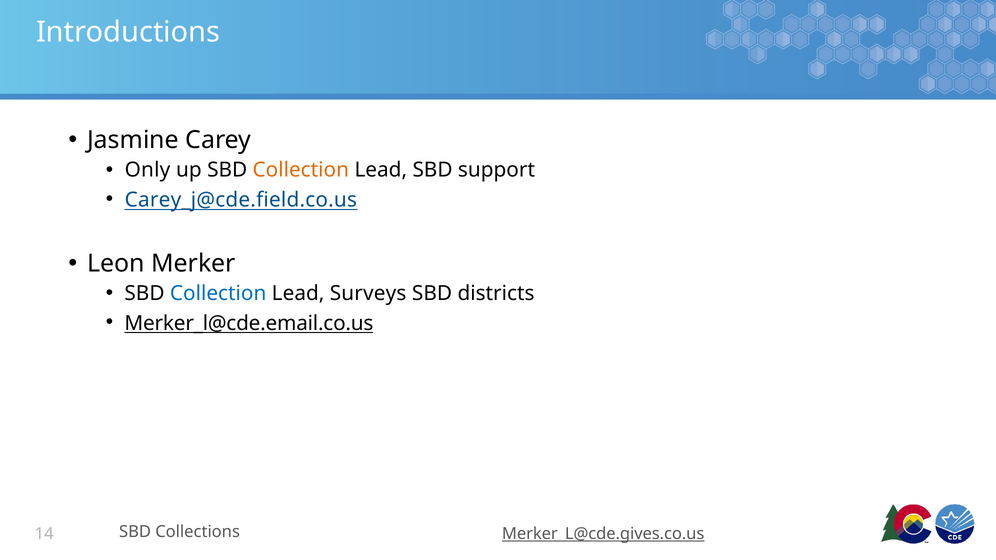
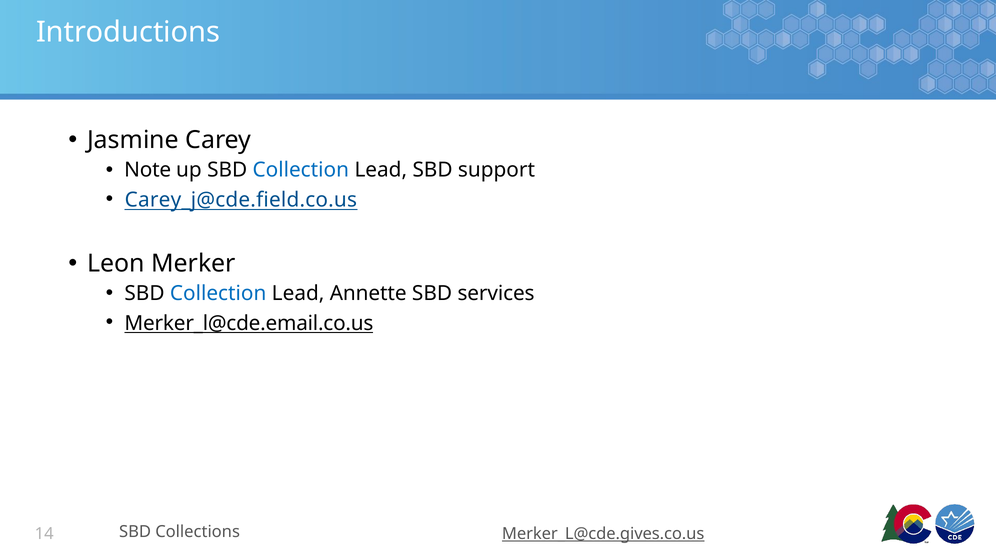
Only: Only -> Note (148, 170)
Collection colour: orange -> blue (301, 170)
Surveys: Surveys -> Annette (368, 293)
districts: districts -> services (496, 293)
